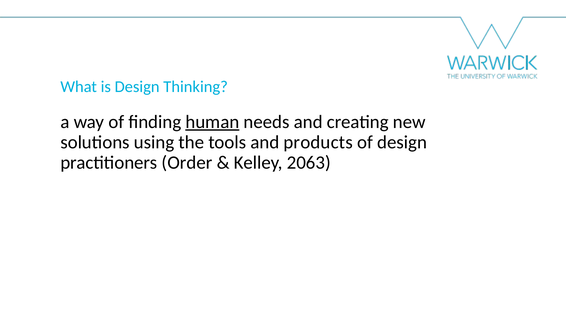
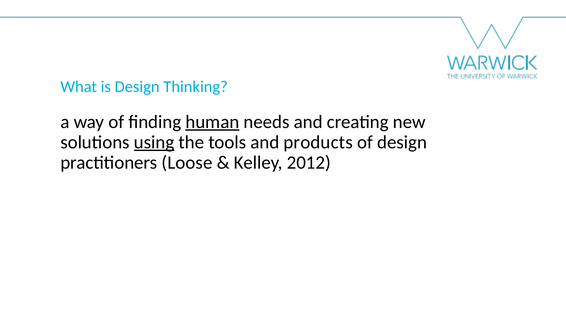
using underline: none -> present (154, 142)
Order: Order -> Loose (187, 163)
2063: 2063 -> 2012 (309, 163)
